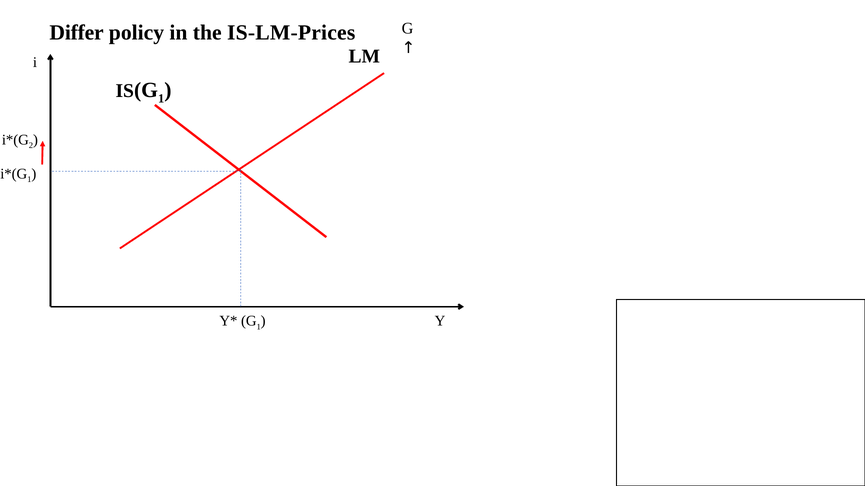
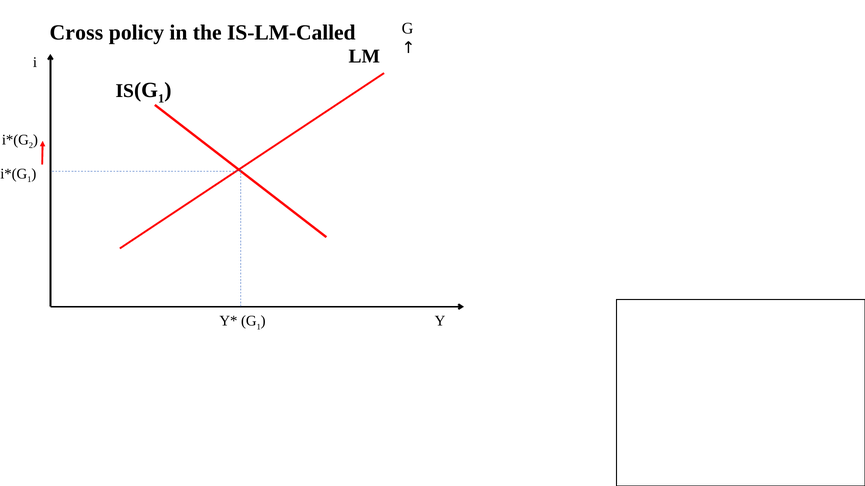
Differ: Differ -> Cross (76, 33)
IS-LM-Prices: IS-LM-Prices -> IS-LM-Called (291, 33)
